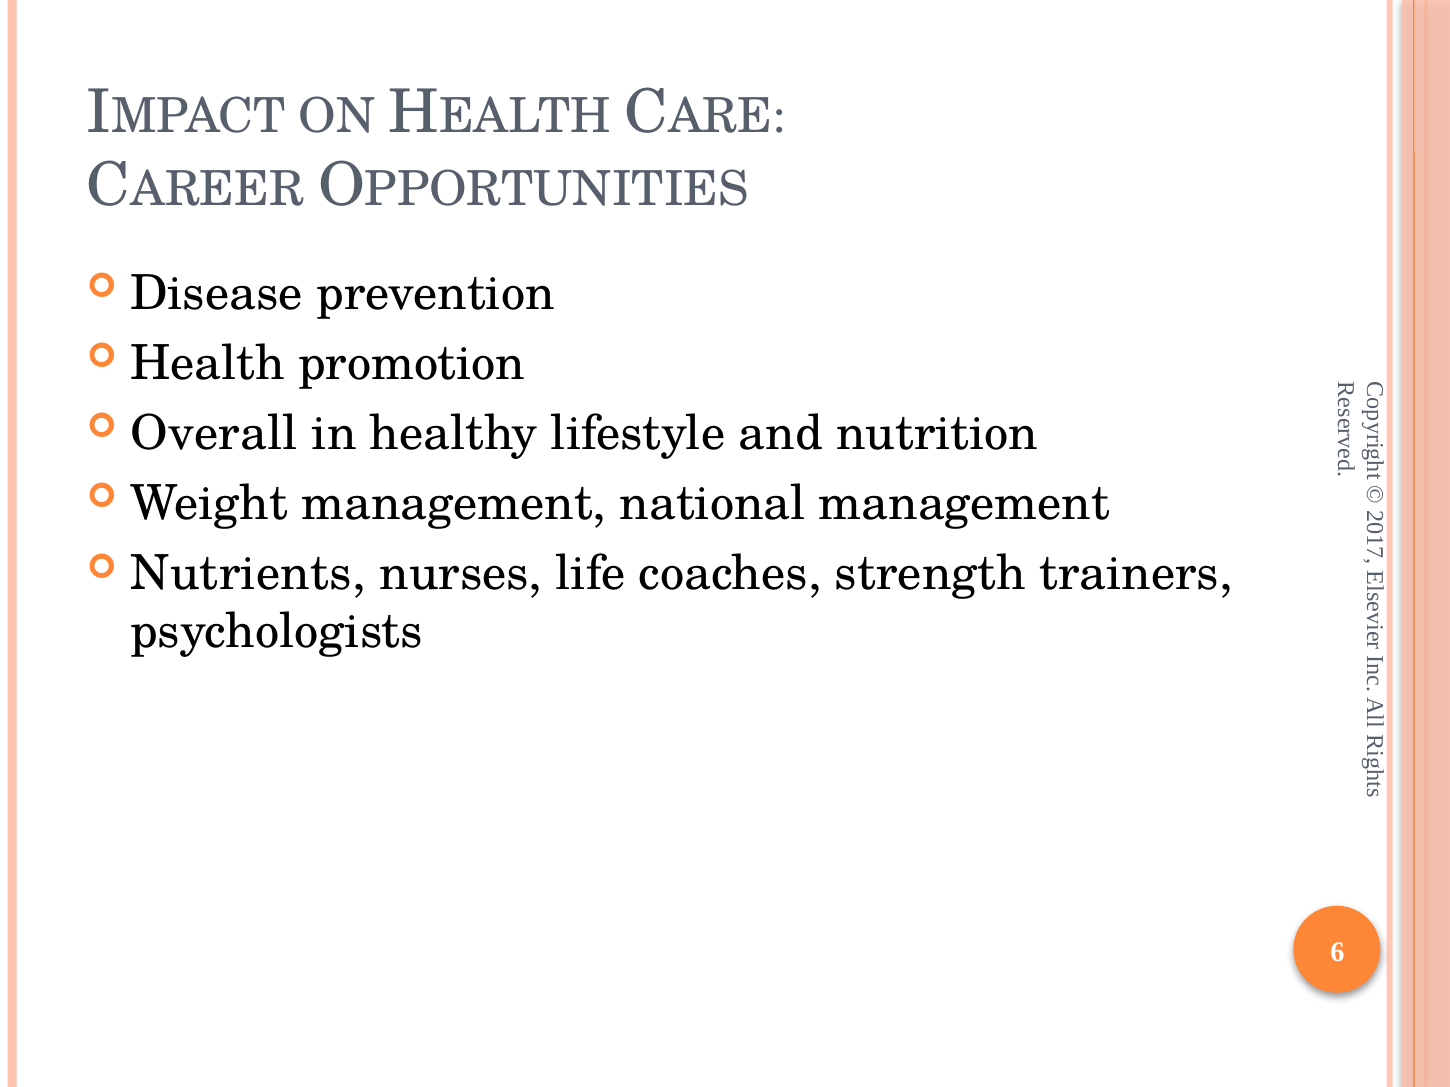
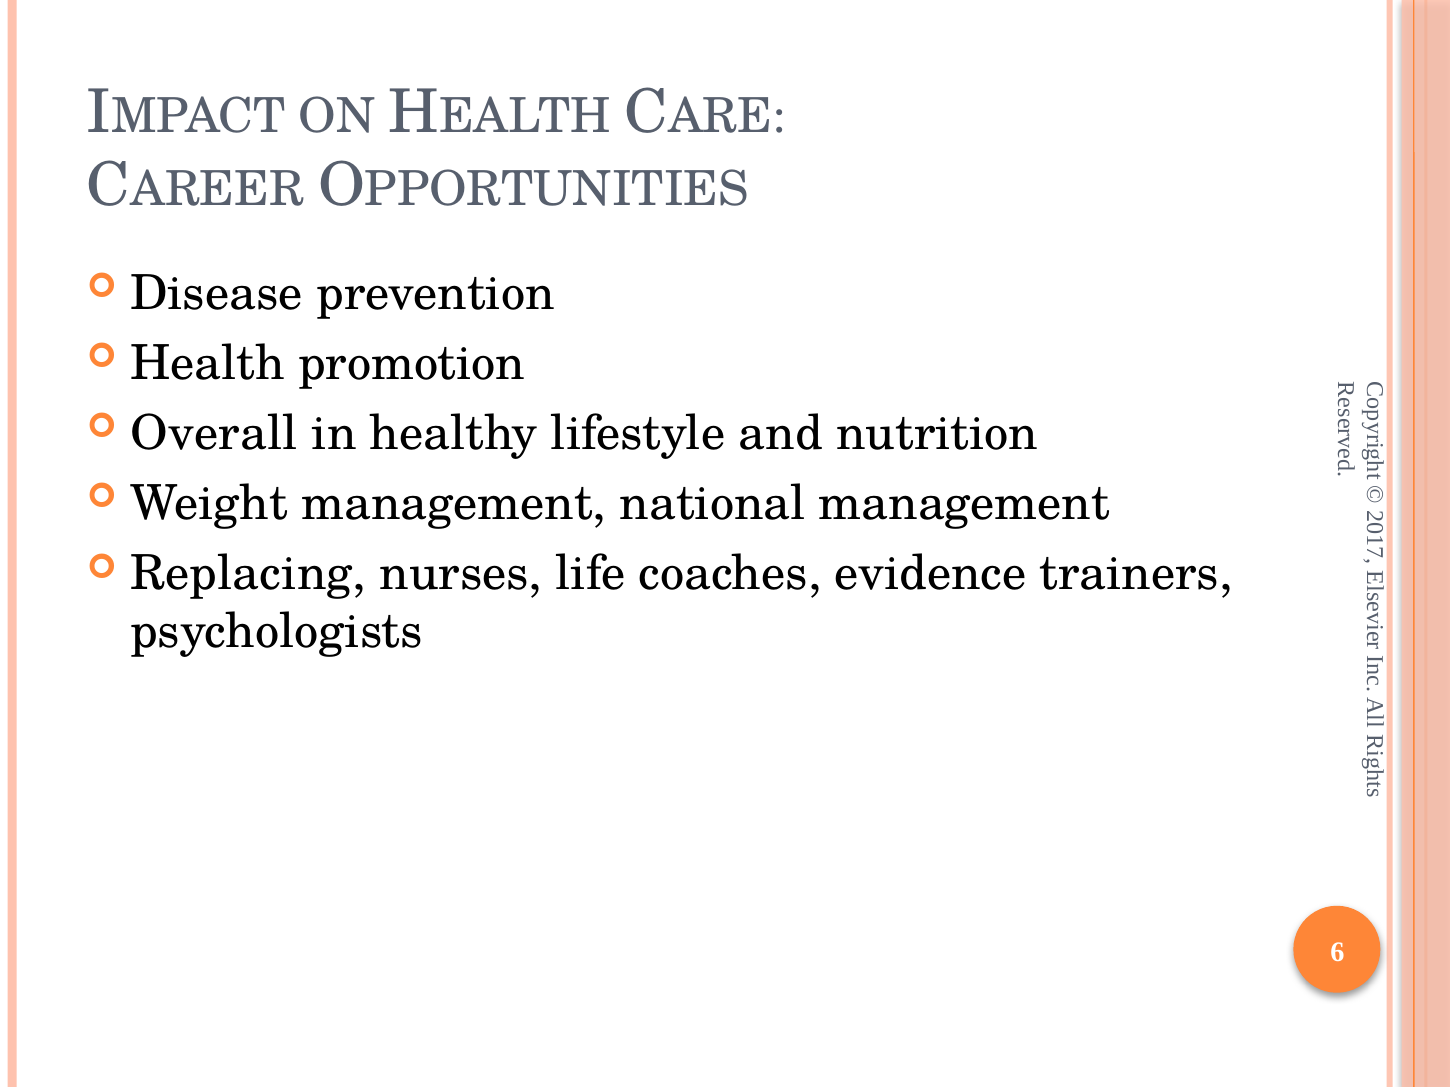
Nutrients: Nutrients -> Replacing (248, 574)
strength: strength -> evidence (931, 574)
